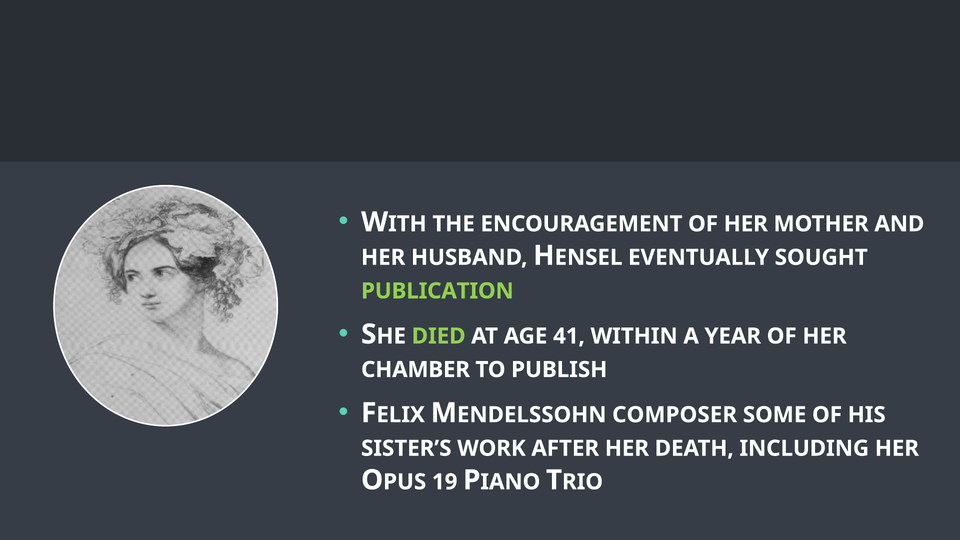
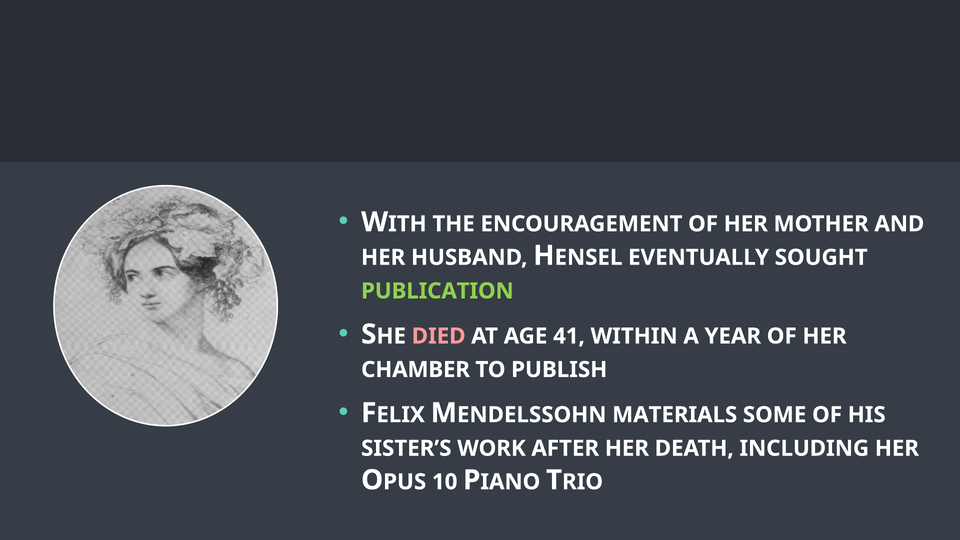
DIED colour: light green -> pink (439, 336)
COMPOSER: COMPOSER -> MATERIALS (675, 415)
19: 19 -> 10 (445, 482)
